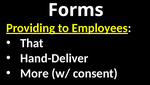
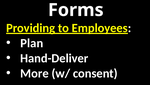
That: That -> Plan (32, 43)
